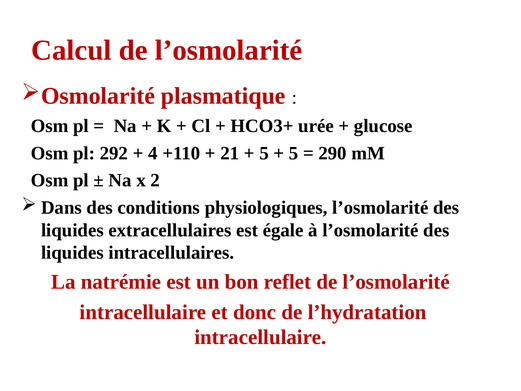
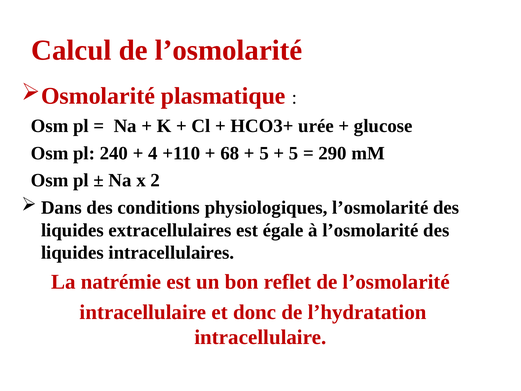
292: 292 -> 240 (114, 153)
21: 21 -> 68 (230, 153)
